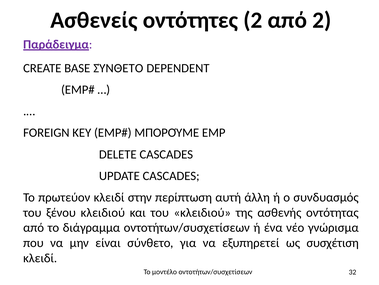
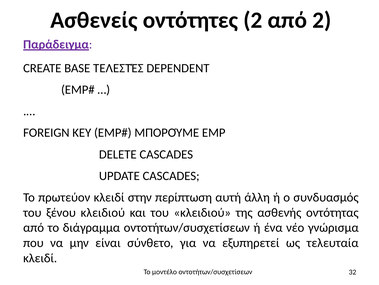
BASE ΣΎΝΘΕΤΟ: ΣΎΝΘΕΤΟ -> ΤΕΛΕΣΤΈΣ (118, 68)
συσχέτιση: συσχέτιση -> τελευταία (333, 242)
